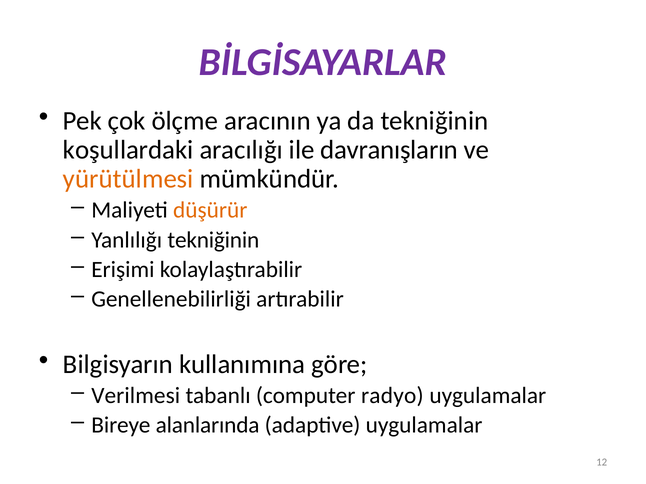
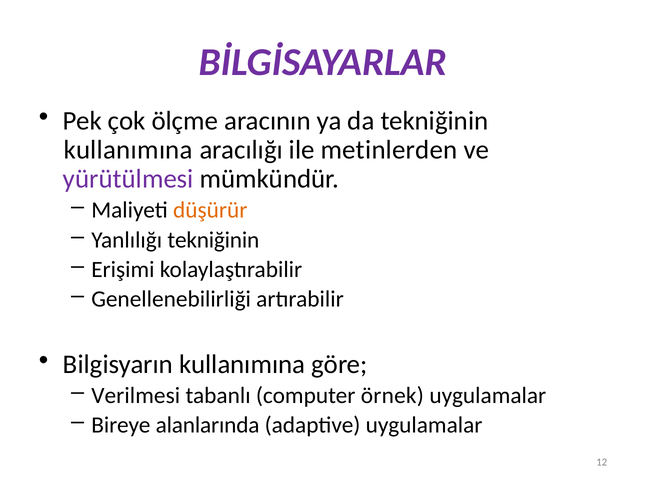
koşullardaki: koşullardaki -> kullanımına (128, 150)
davranışların: davranışların -> metinlerden (389, 150)
yürütülmesi colour: orange -> purple (128, 179)
radyo: radyo -> örnek (392, 396)
